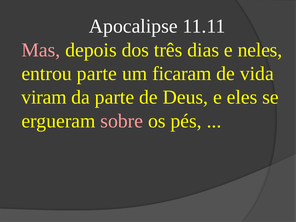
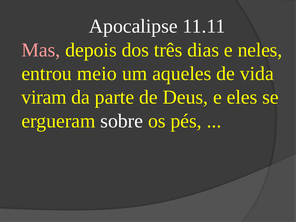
entrou parte: parte -> meio (97, 74)
ficaram: ficaram -> aqueles (182, 74)
sobre colour: pink -> white (122, 121)
